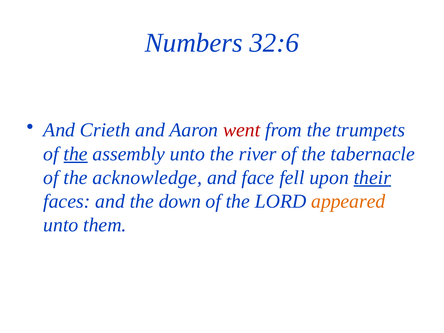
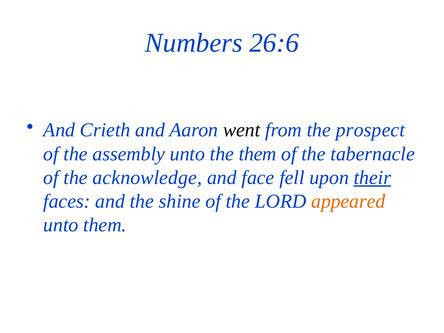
32:6: 32:6 -> 26:6 (274, 43)
went colour: red -> black (242, 130)
trumpets: trumpets -> prospect (370, 130)
the underline: present -> none (76, 154)
the river: river -> them (258, 154)
down: down -> shine (180, 201)
